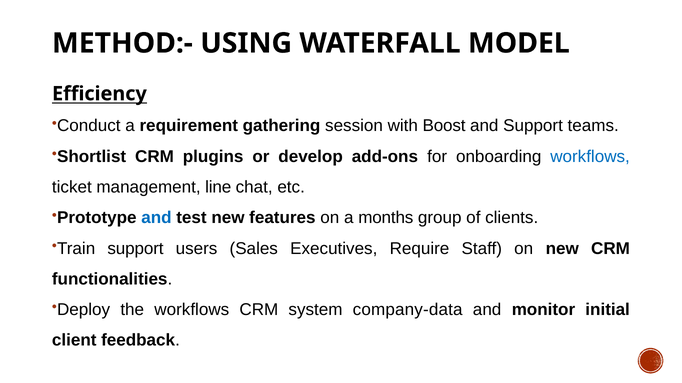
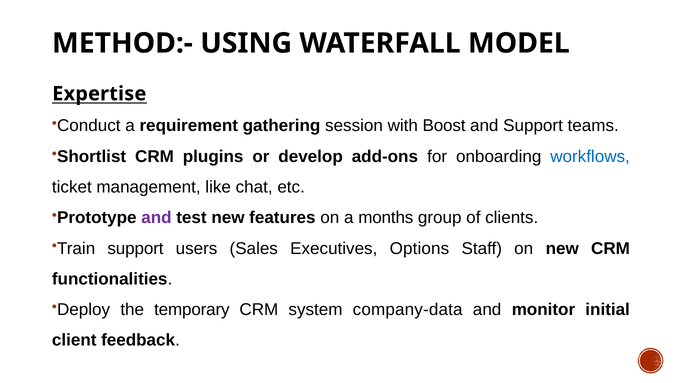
Efficiency: Efficiency -> Expertise (99, 94)
line: line -> like (218, 187)
and colour: blue -> purple (156, 218)
Require: Require -> Options (419, 249)
the workflows: workflows -> temporary (192, 310)
